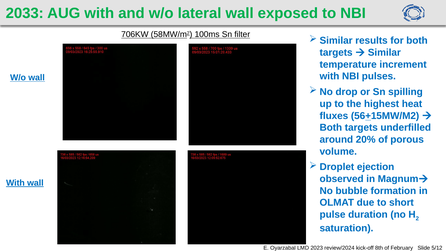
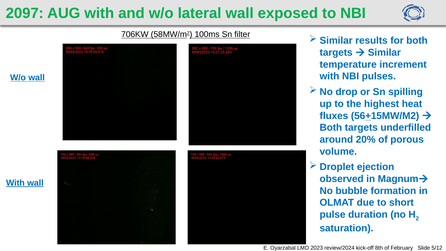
2033: 2033 -> 2097 (25, 13)
